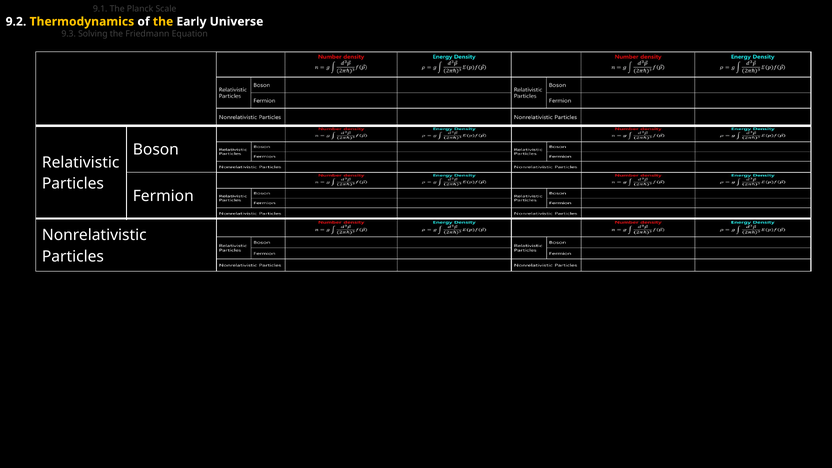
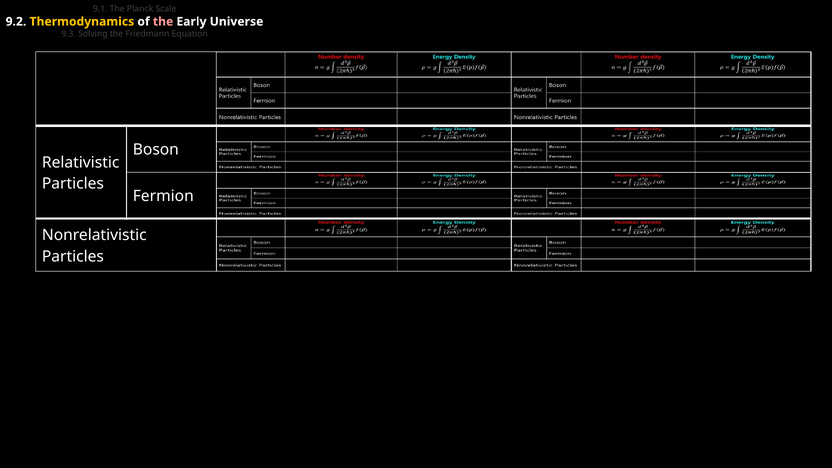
the colour: yellow -> pink (163, 22)
